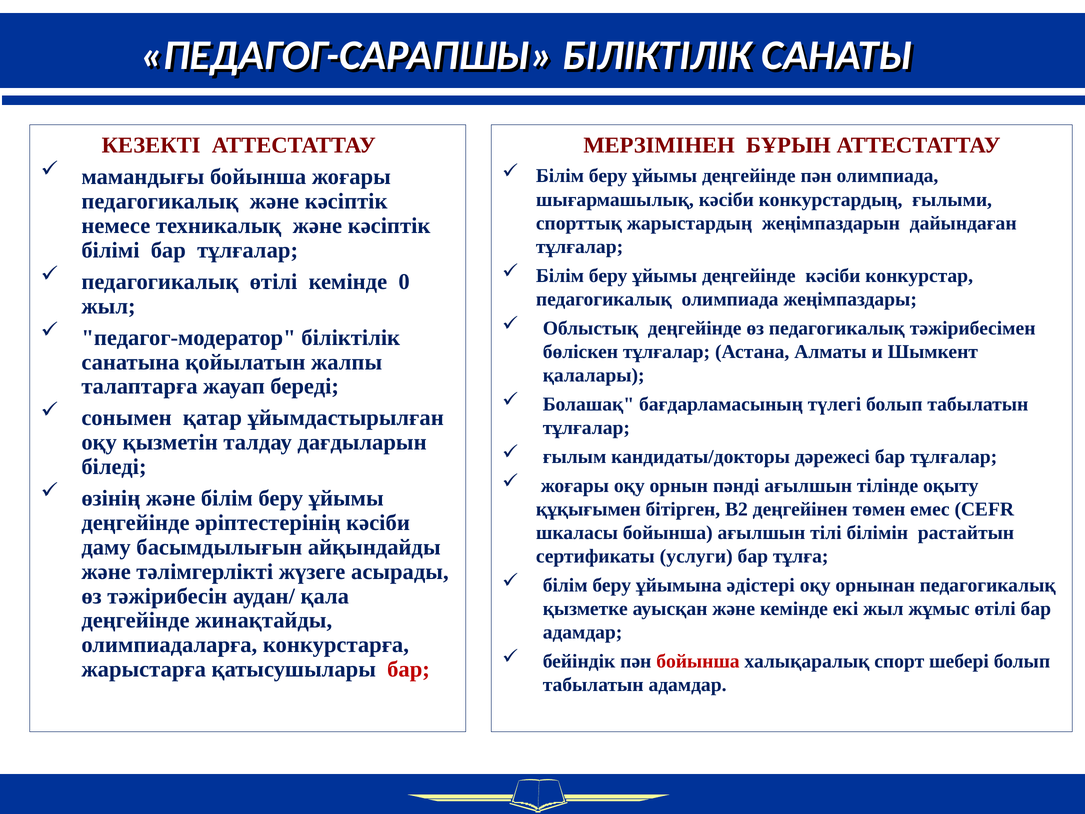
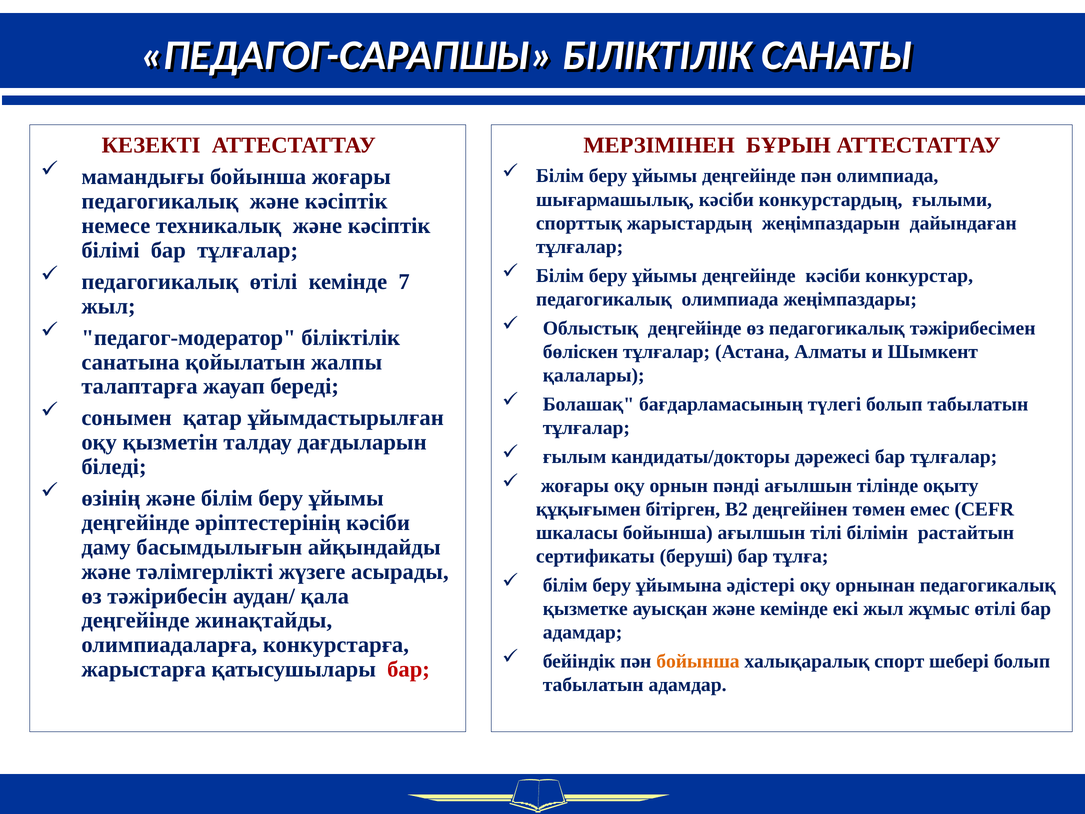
0: 0 -> 7 (404, 282)
услуги: услуги -> беруші (696, 556)
бойынша colour: red -> orange (698, 661)
